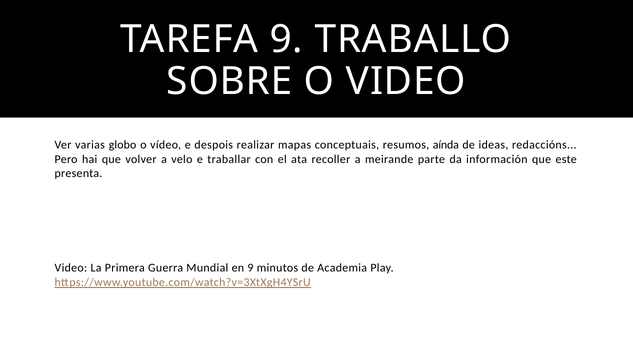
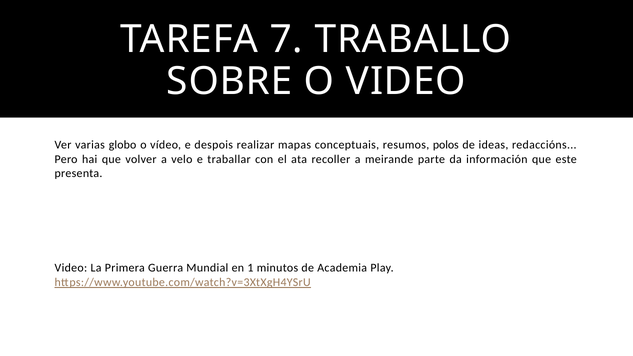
TAREFA 9: 9 -> 7 (286, 40)
aínda: aínda -> polos (446, 145)
en 9: 9 -> 1 (250, 268)
